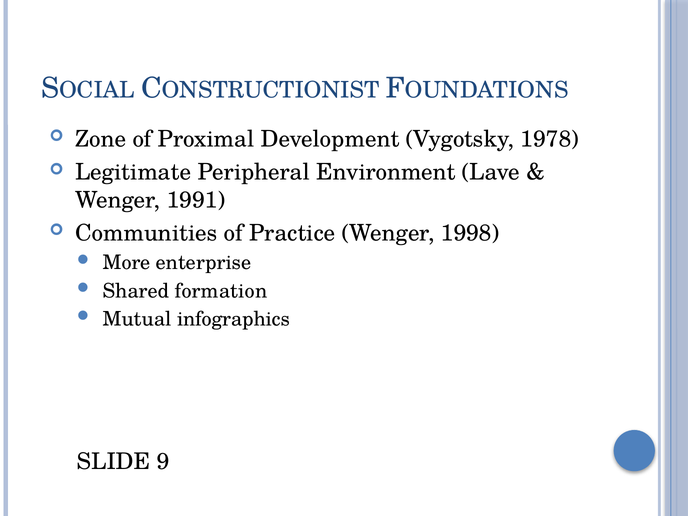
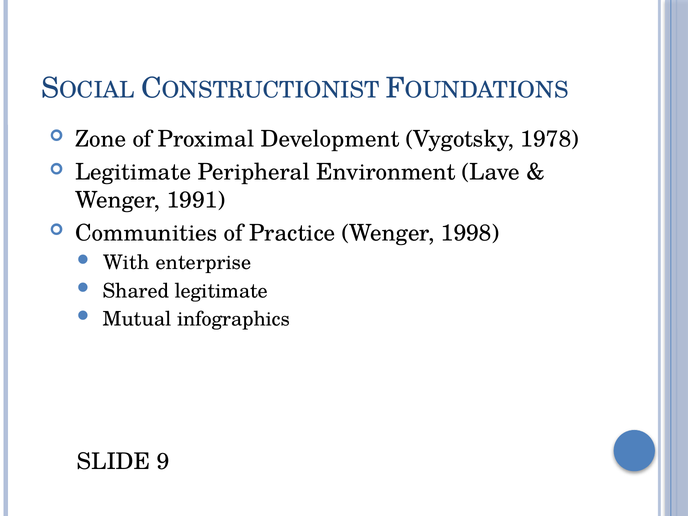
More: More -> With (126, 263)
Shared formation: formation -> legitimate (221, 291)
